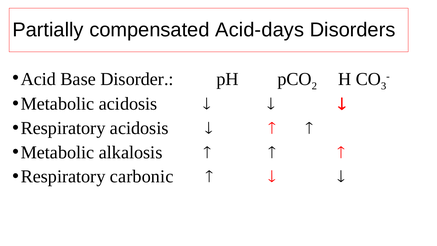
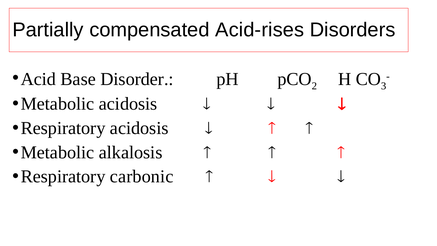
Acid-days: Acid-days -> Acid-rises (260, 30)
